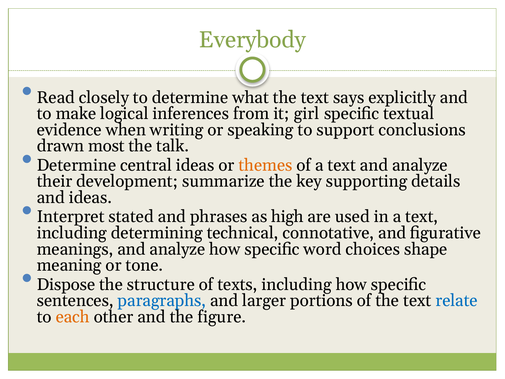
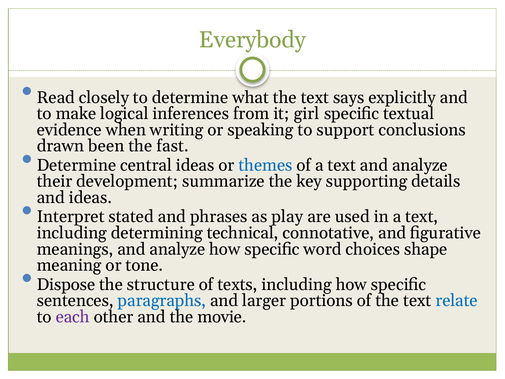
most: most -> been (106, 146)
talk: talk -> fast (173, 146)
themes colour: orange -> blue (265, 165)
high: high -> play (287, 217)
each colour: orange -> purple (73, 317)
figure: figure -> movie (222, 317)
